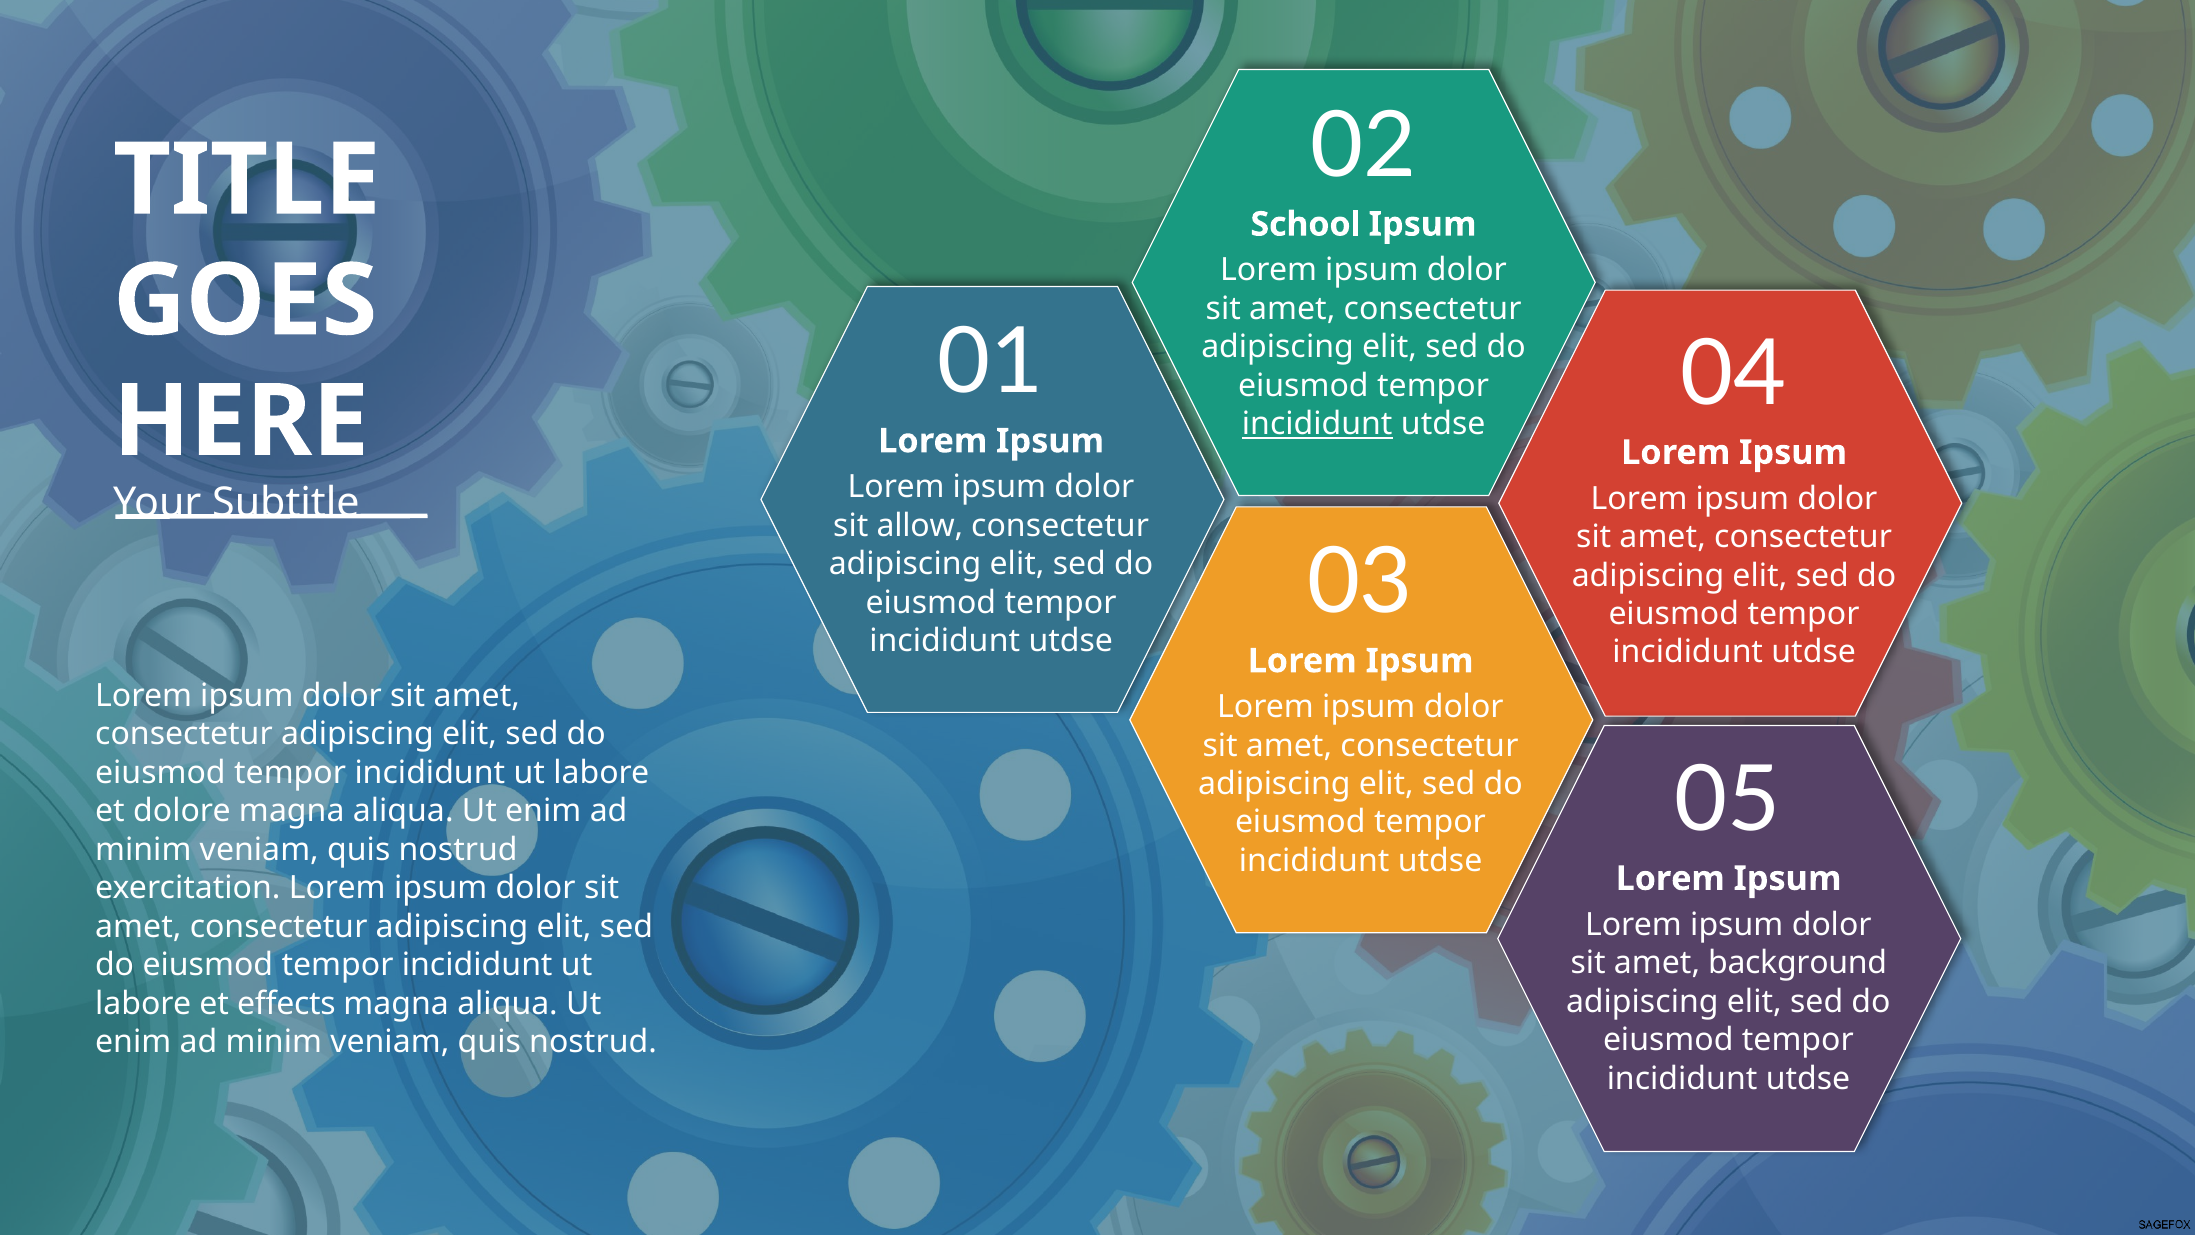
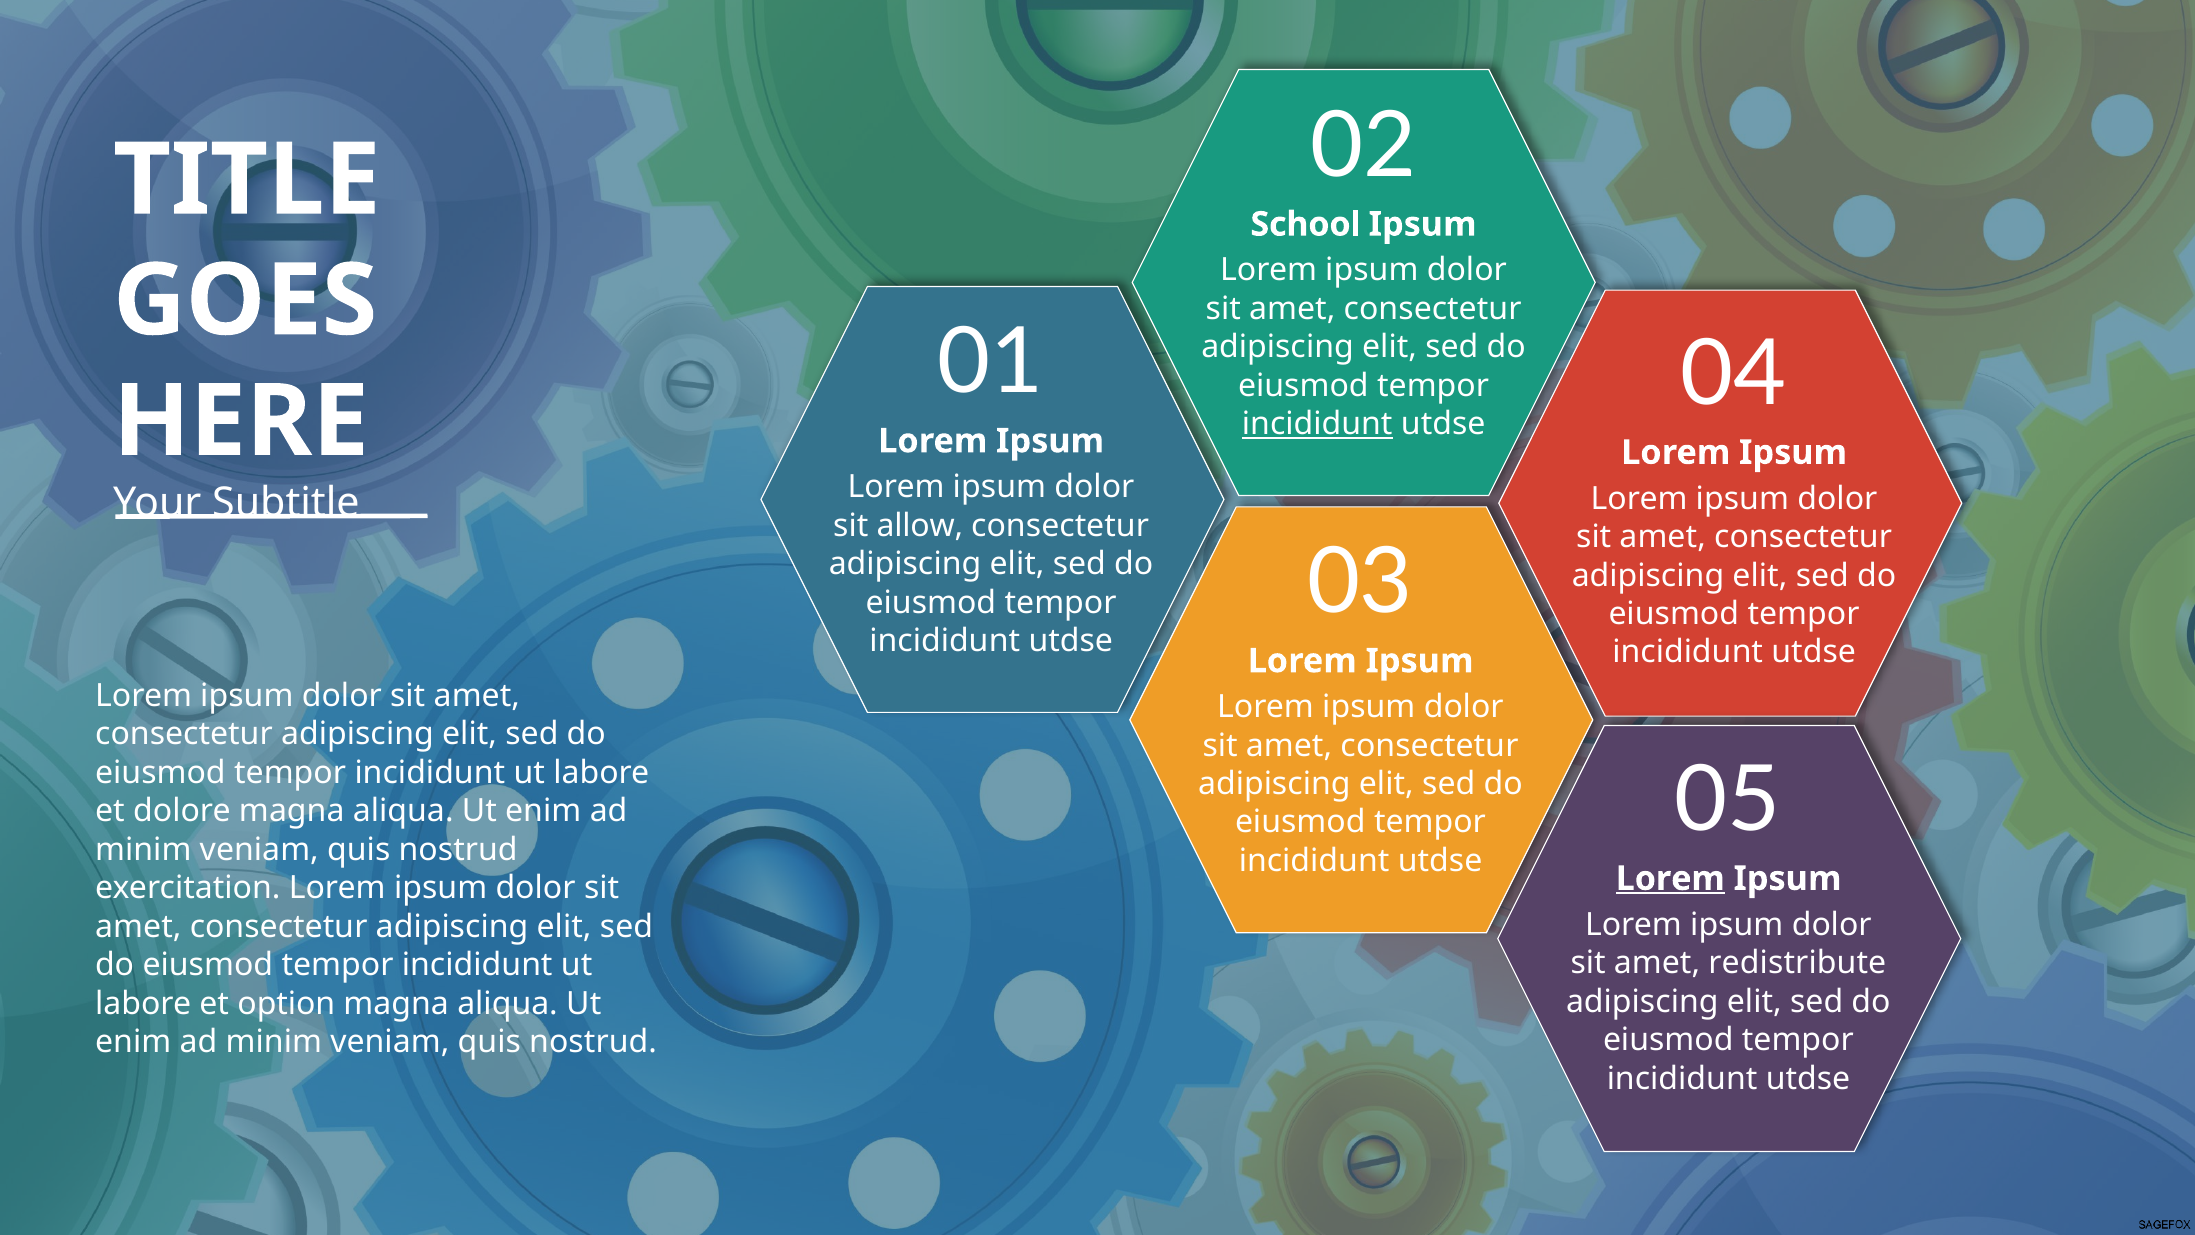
Lorem underline: none -> present (1670, 878)
background: background -> redistribute (1797, 963)
effects: effects -> option (286, 1003)
